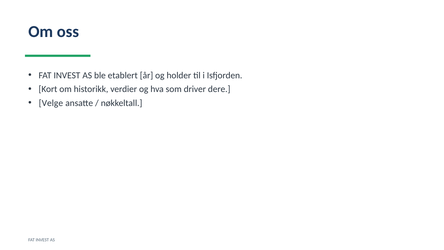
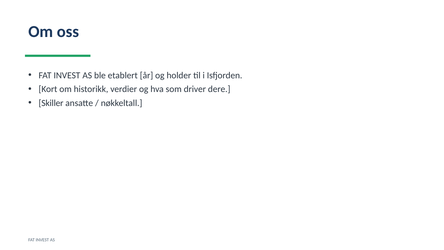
Velge: Velge -> Skiller (51, 103)
